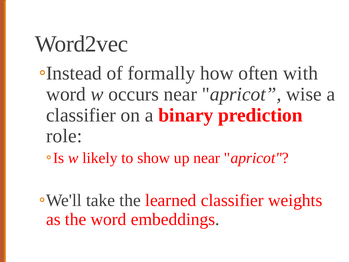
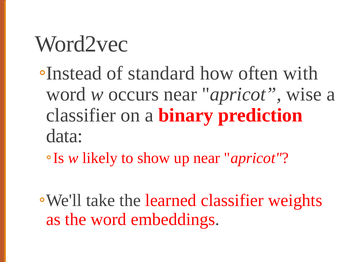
formally: formally -> standard (161, 73)
role: role -> data (64, 136)
